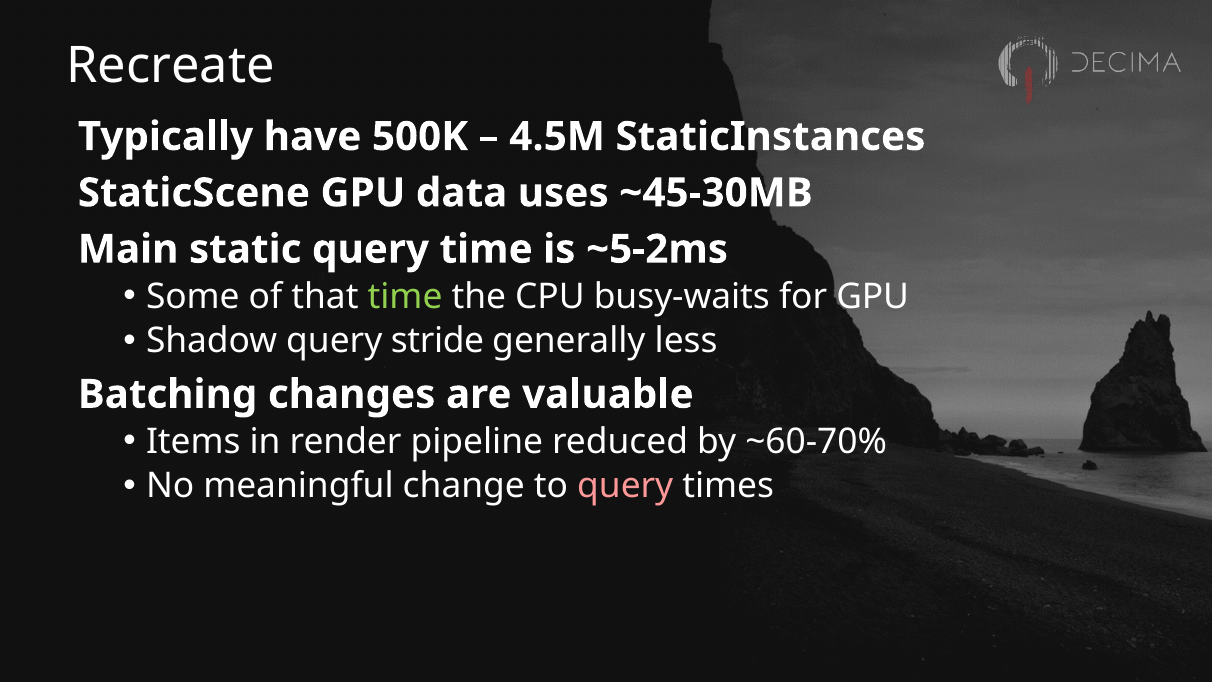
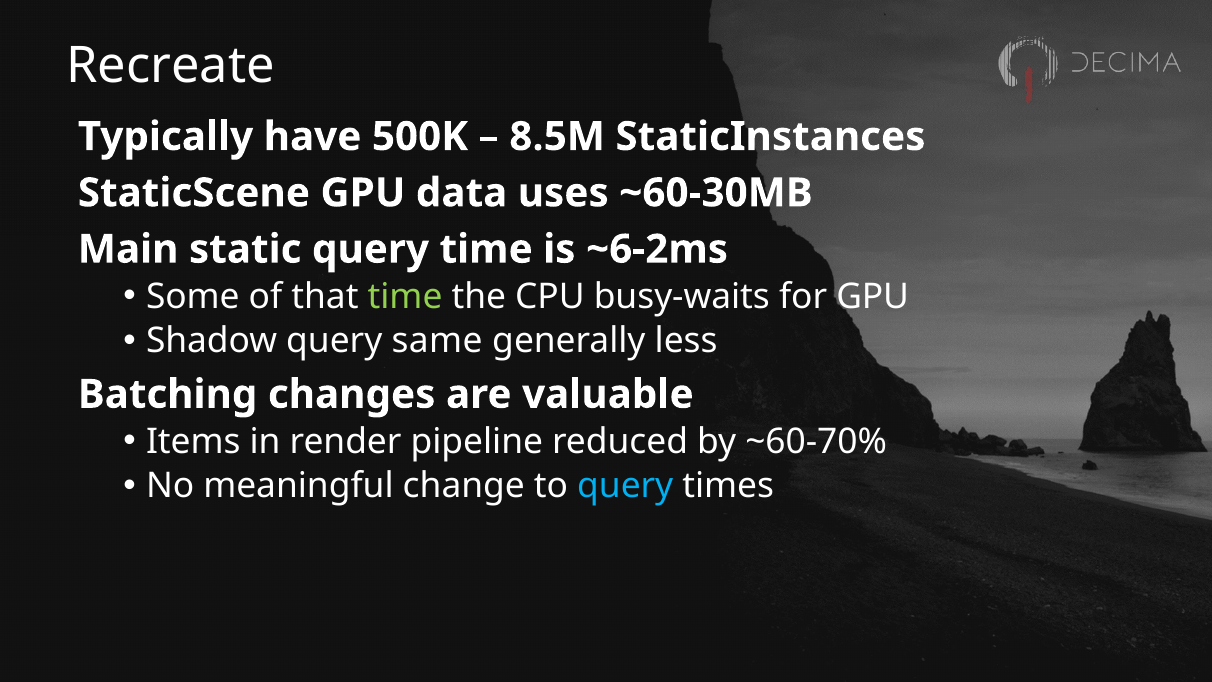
4.5M: 4.5M -> 8.5M (557, 137)
~45-30MB: ~45-30MB -> ~60-30MB (716, 193)
~5-2ms: ~5-2ms -> ~6-2ms (657, 249)
stride: stride -> same (437, 341)
query colour: pink -> light blue (625, 486)
